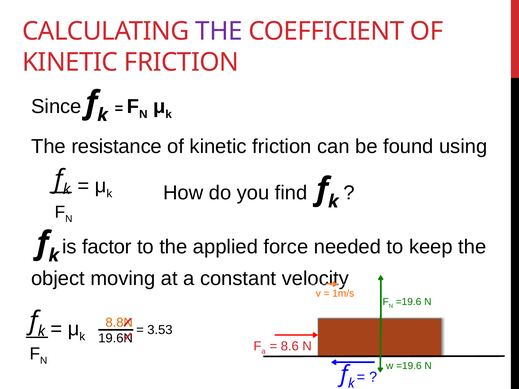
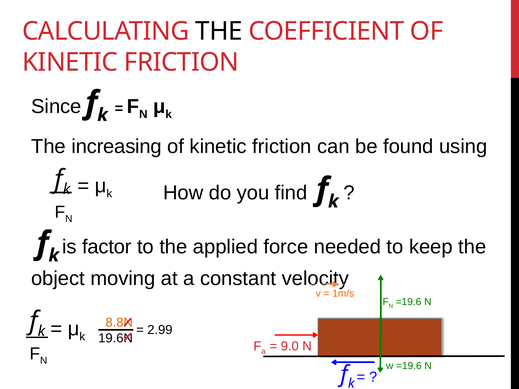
THE colour: purple -> black (219, 31)
resistance: resistance -> increasing (117, 147)
3.53: 3.53 -> 2.99 (160, 330)
8.6: 8.6 -> 9.0 (290, 346)
